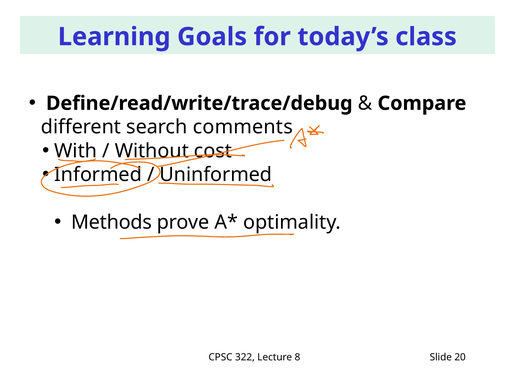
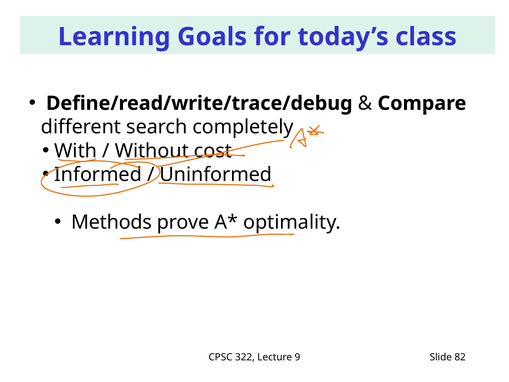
comments: comments -> completely (243, 127)
8: 8 -> 9 (297, 357)
20: 20 -> 82 (460, 357)
